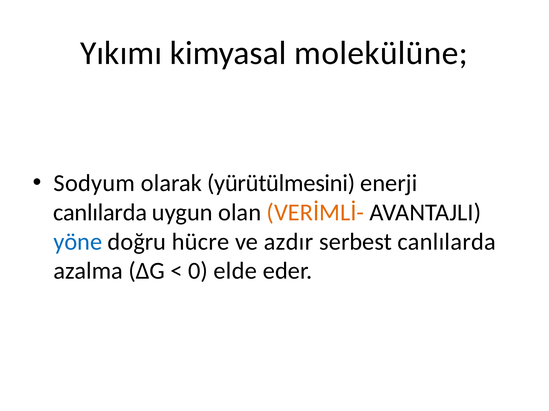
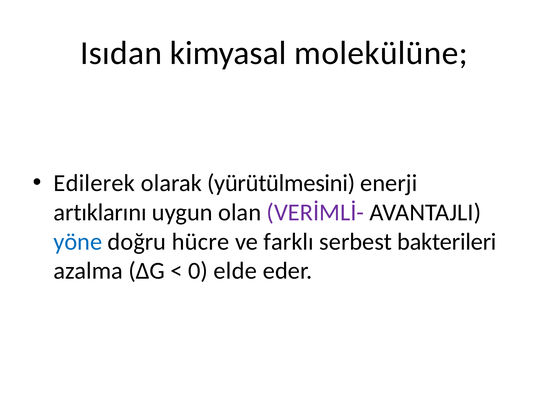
Yıkımı: Yıkımı -> Isıdan (121, 53)
Sodyum: Sodyum -> Edilerek (94, 184)
canlılarda: canlılarda -> artıklarını (100, 213)
VERİMLİ- colour: orange -> purple (315, 213)
azdır: azdır -> farklı (289, 242)
serbest canlılarda: canlılarda -> bakterileri (447, 242)
